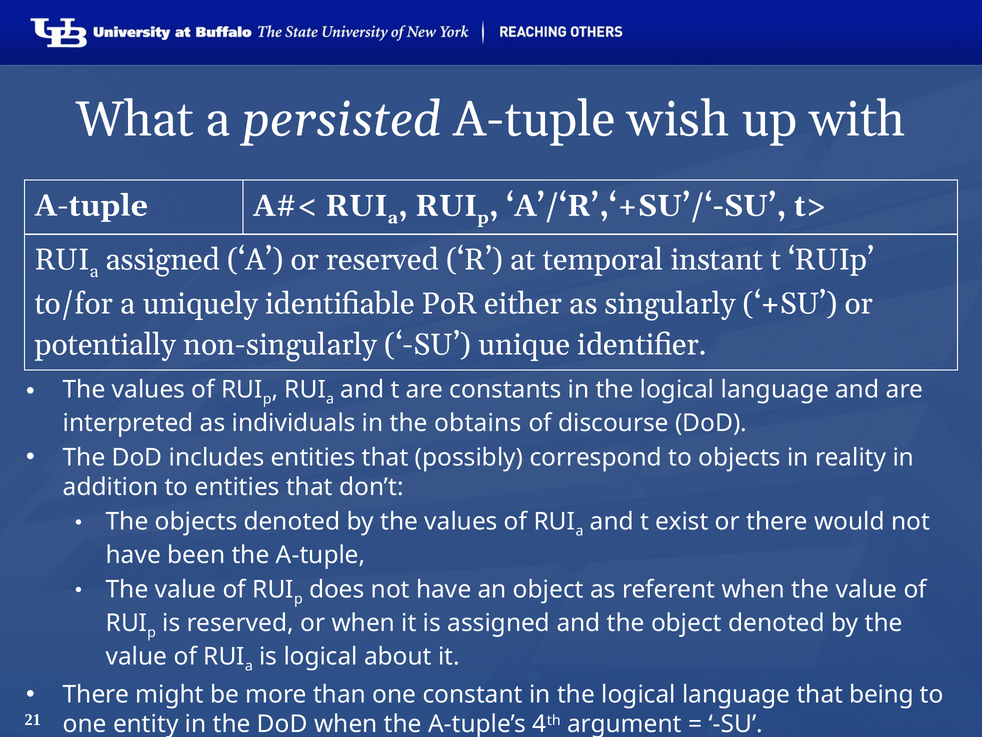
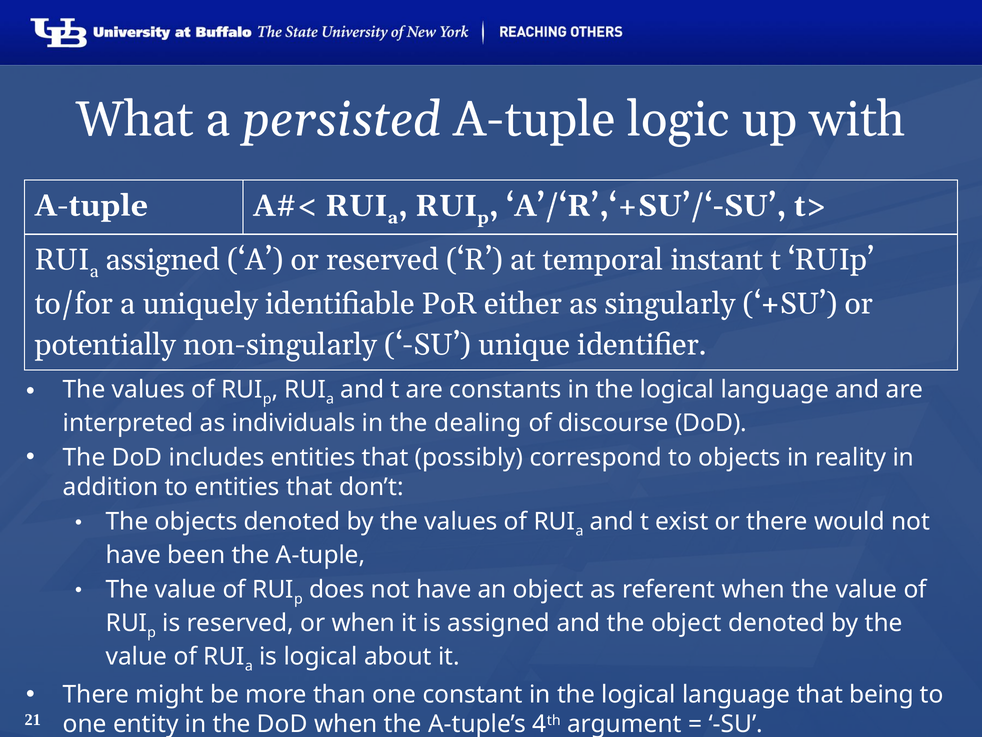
wish: wish -> logic (679, 120)
obtains: obtains -> dealing (478, 423)
